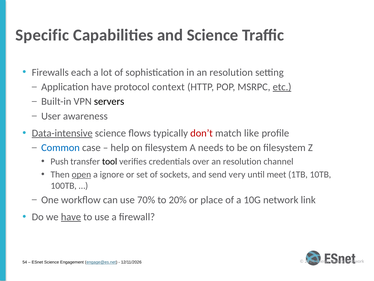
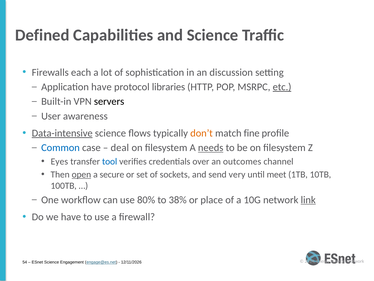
Specific: Specific -> Defined (42, 35)
in an resolution: resolution -> discussion (231, 72)
context: context -> libraries (169, 87)
don’t colour: red -> orange (202, 133)
like: like -> fine (252, 133)
help: help -> deal (120, 148)
needs underline: none -> present (211, 148)
Push: Push -> Eyes (59, 161)
tool colour: black -> blue (110, 161)
over an resolution: resolution -> outcomes (242, 161)
ignore: ignore -> secure (112, 174)
70%: 70% -> 80% (146, 199)
20%: 20% -> 38% (178, 199)
link underline: none -> present (308, 199)
have underline: present -> none (71, 217)
